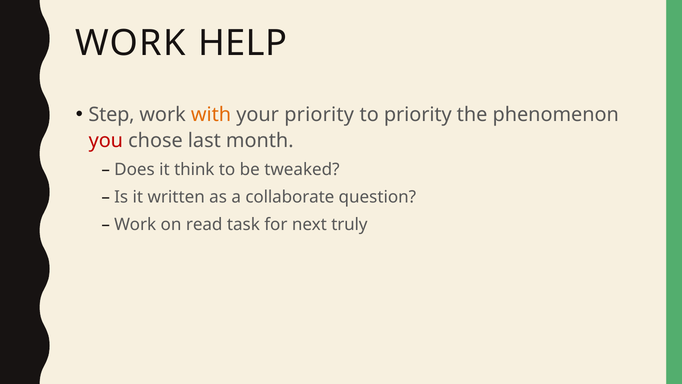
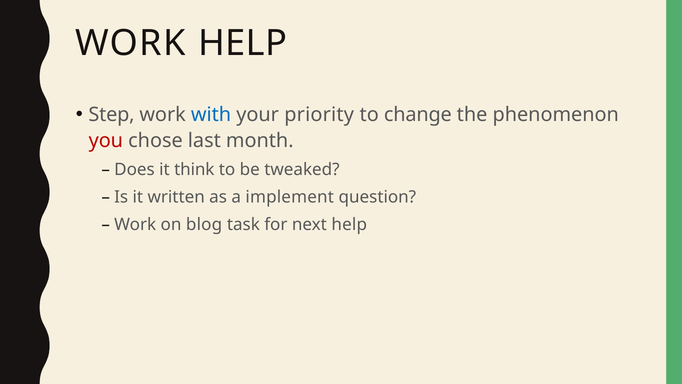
with colour: orange -> blue (211, 114)
to priority: priority -> change (418, 114)
collaborate: collaborate -> implement (290, 197)
read: read -> blog (204, 225)
next truly: truly -> help (349, 225)
